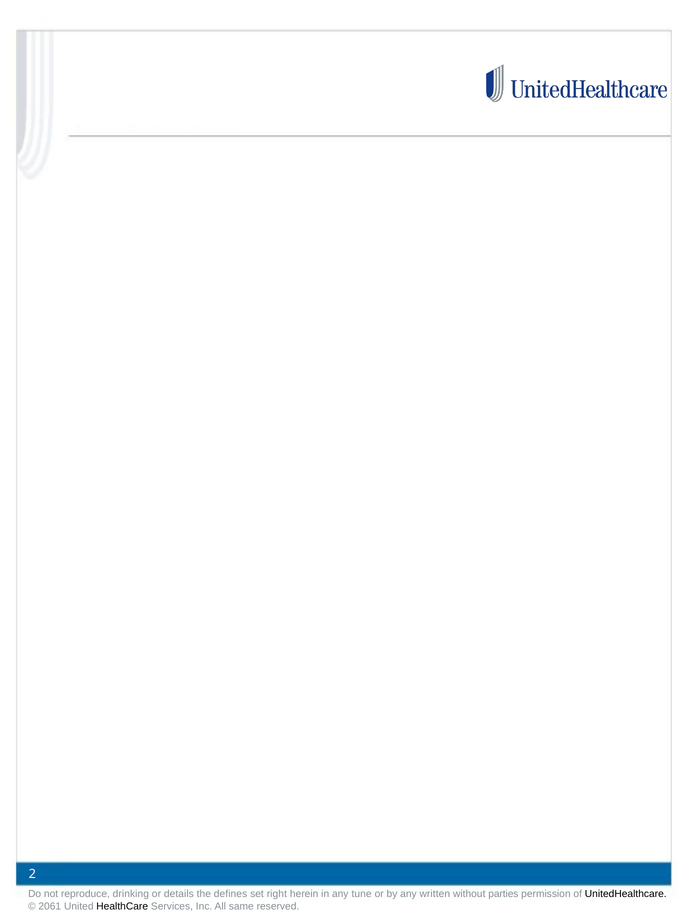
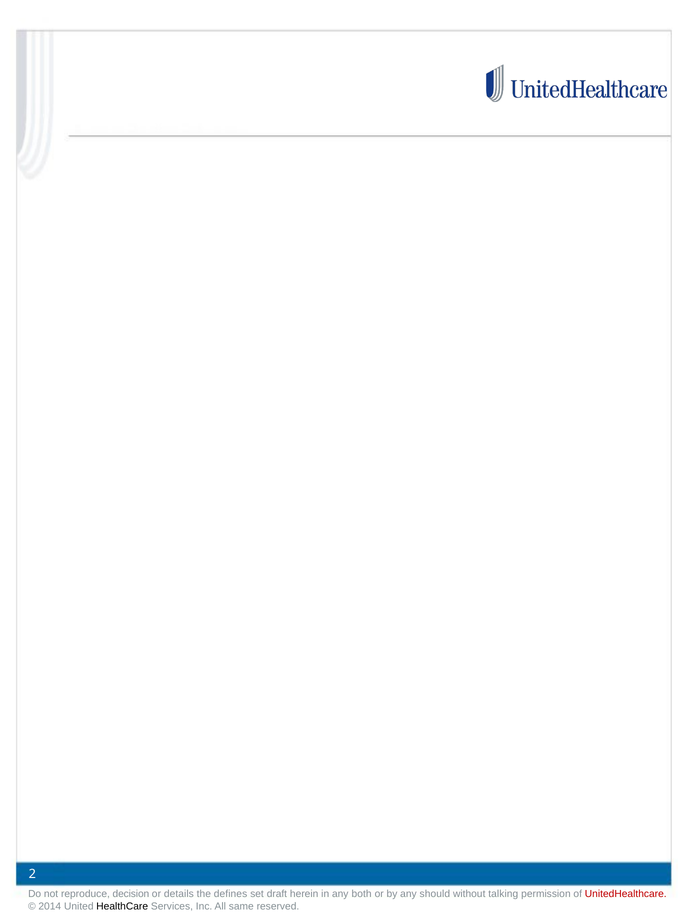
drinking: drinking -> decision (131, 894)
right: right -> draft (277, 894)
tune: tune -> both (362, 894)
written: written -> should (435, 894)
parties: parties -> talking (503, 894)
UnitedHealthcare colour: black -> red (626, 894)
2061: 2061 -> 2014 (50, 907)
